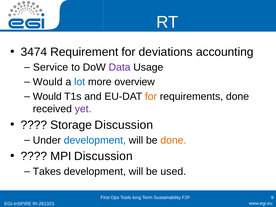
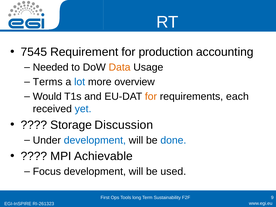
3474: 3474 -> 7545 (34, 52)
deviations: deviations -> production (166, 52)
Service: Service -> Needed (51, 67)
Data colour: purple -> orange (120, 67)
Would: Would -> Terms (48, 82)
requirements done: done -> each (237, 97)
yet colour: purple -> blue (83, 109)
done colour: orange -> blue (173, 140)
MPI Discussion: Discussion -> Achievable (103, 156)
Takes: Takes -> Focus (47, 172)
